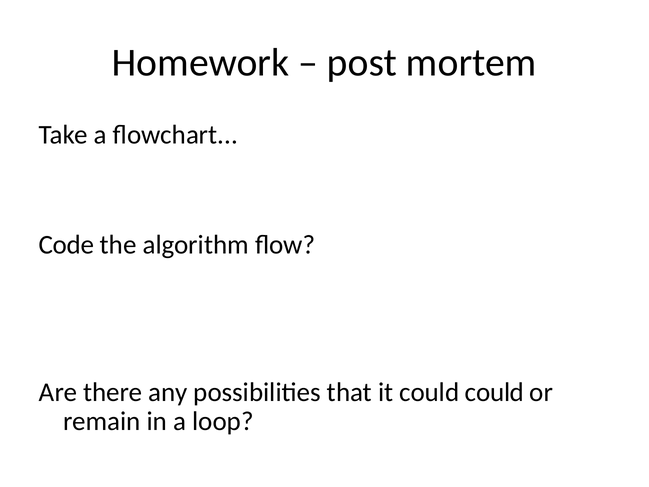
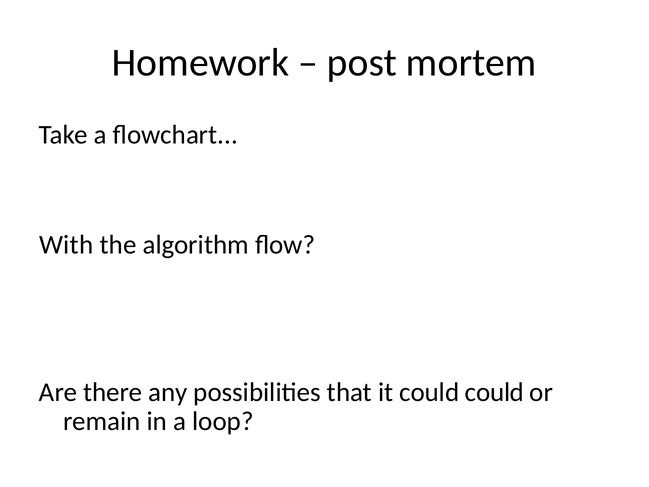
Code: Code -> With (66, 245)
